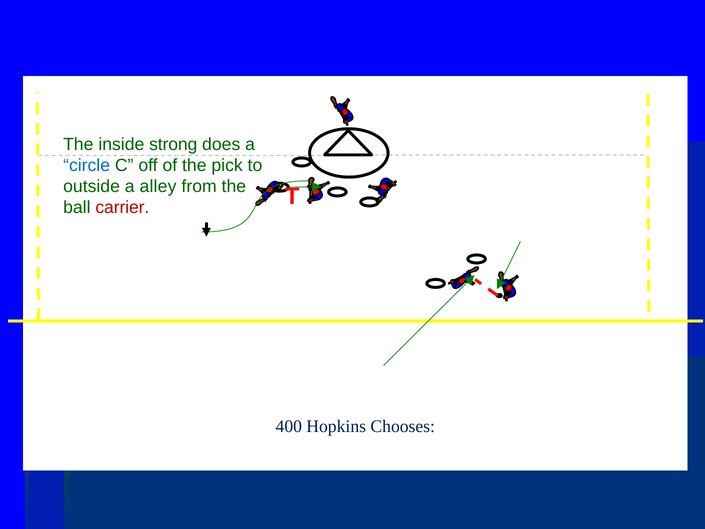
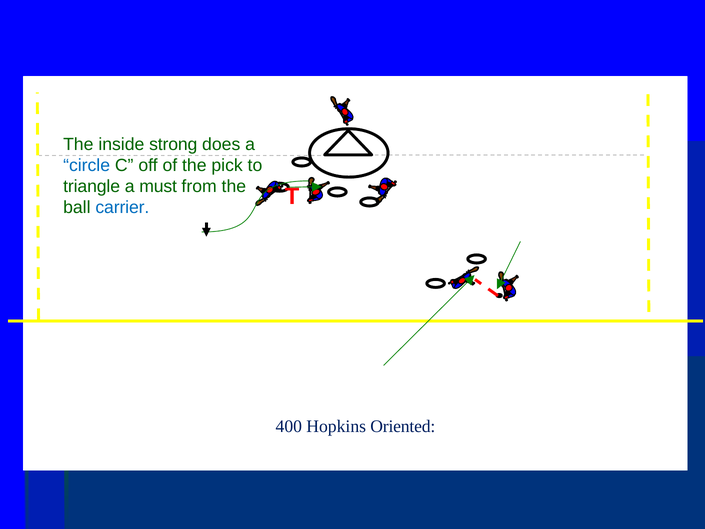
outside: outside -> triangle (92, 186)
alley: alley -> must (158, 186)
carrier colour: red -> blue (122, 208)
Chooses: Chooses -> Oriented (403, 426)
